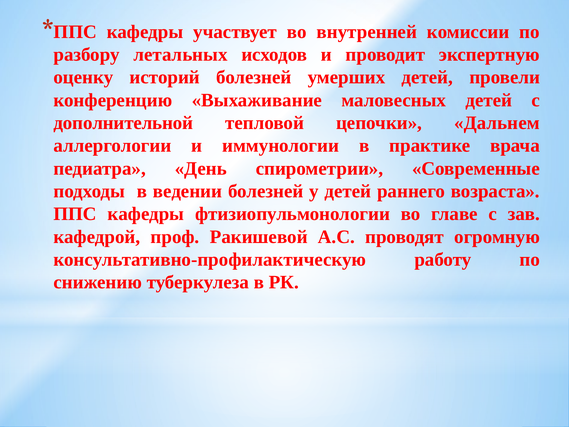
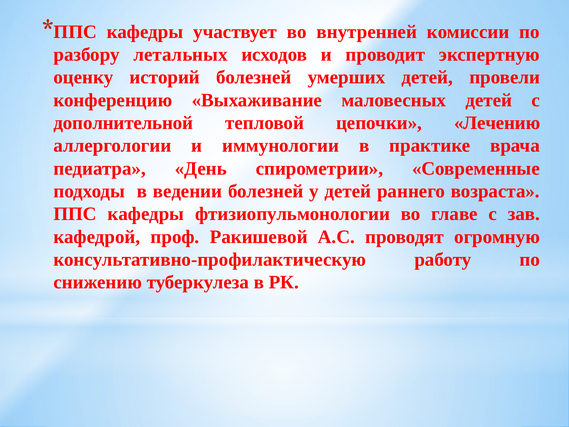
Дальнем: Дальнем -> Лечению (497, 123)
